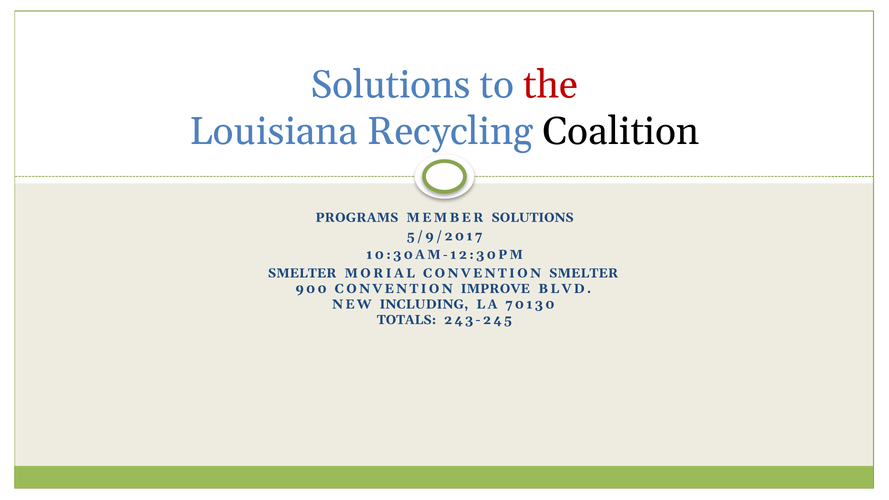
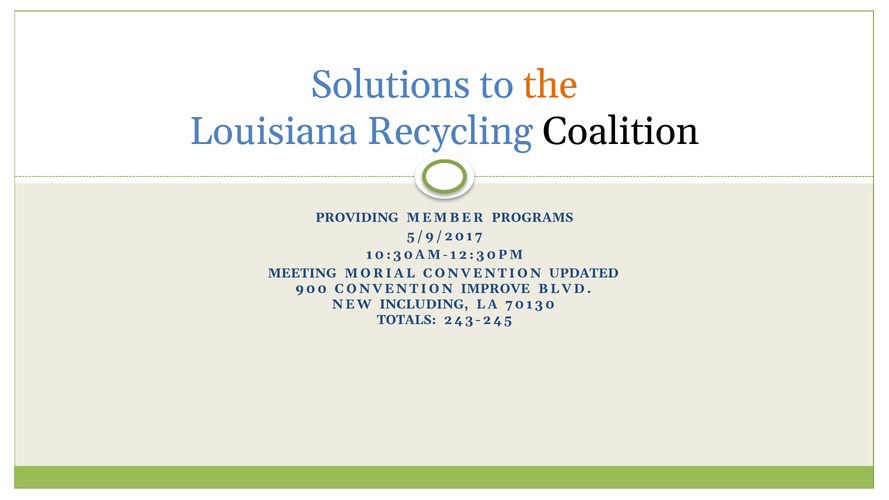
the colour: red -> orange (551, 85)
PROGRAMS: PROGRAMS -> PROVIDING (357, 218)
MEMBER SOLUTIONS: SOLUTIONS -> PROGRAMS (532, 218)
SMELTER: SMELTER -> MEETING (302, 273)
CONVENTION SMELTER: SMELTER -> UPDATED (584, 273)
